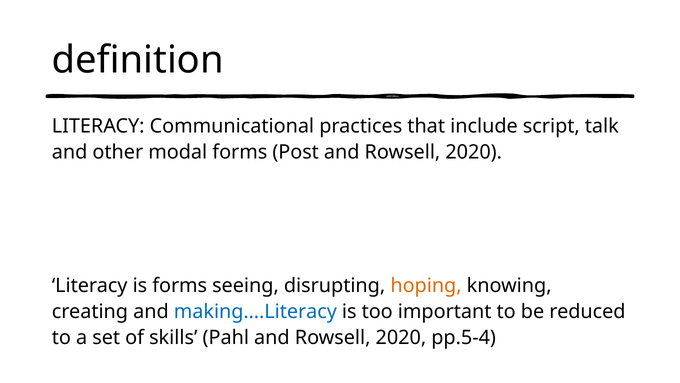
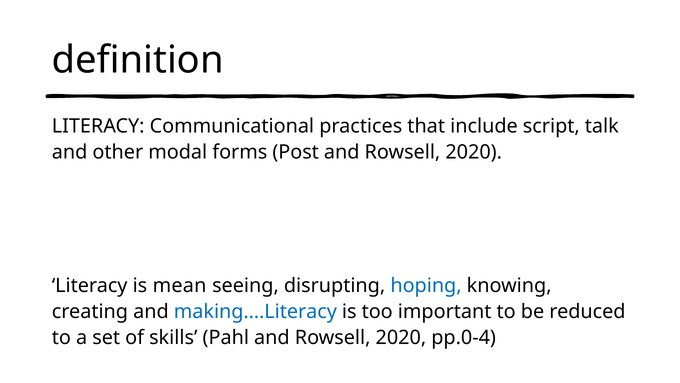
is forms: forms -> mean (180, 285)
hoping colour: orange -> blue (426, 285)
pp.5-4: pp.5-4 -> pp.0-4 (464, 337)
